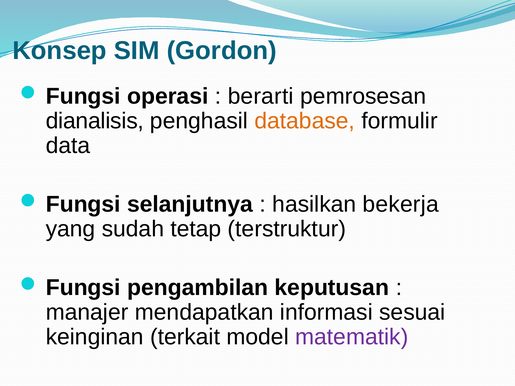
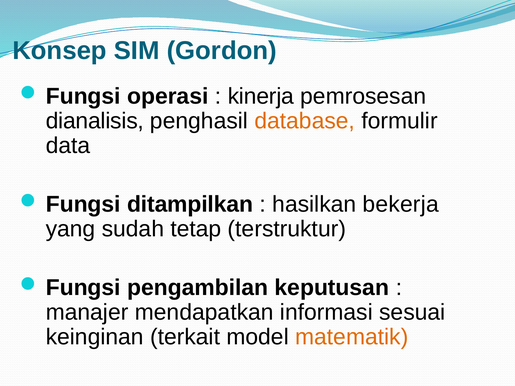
berarti: berarti -> kinerja (261, 96)
selanjutnya: selanjutnya -> ditampilkan (190, 204)
matematik colour: purple -> orange (352, 337)
